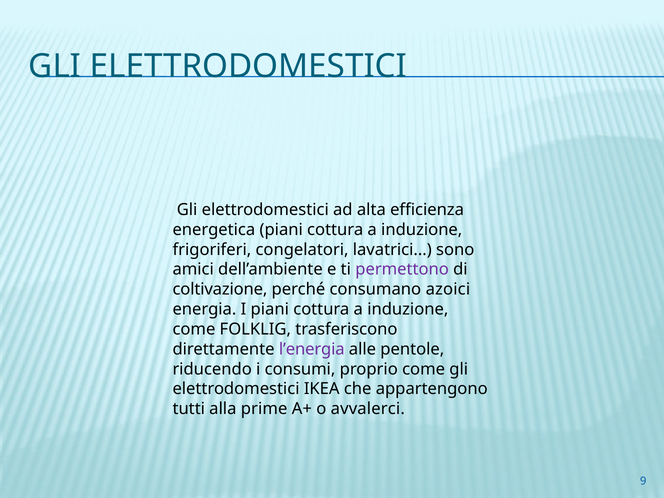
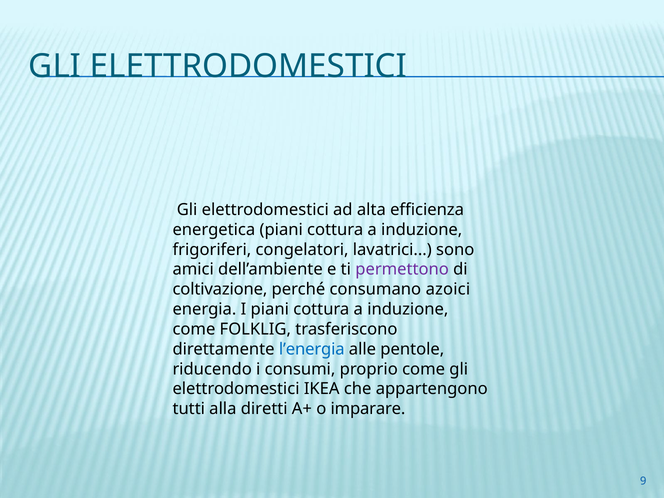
l’energia colour: purple -> blue (312, 349)
prime: prime -> diretti (264, 409)
avvalerci: avvalerci -> imparare (368, 409)
